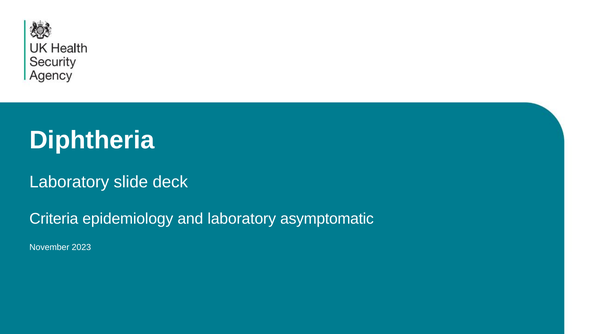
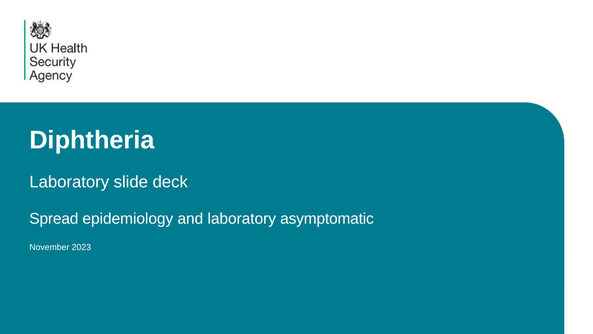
Criteria: Criteria -> Spread (54, 218)
